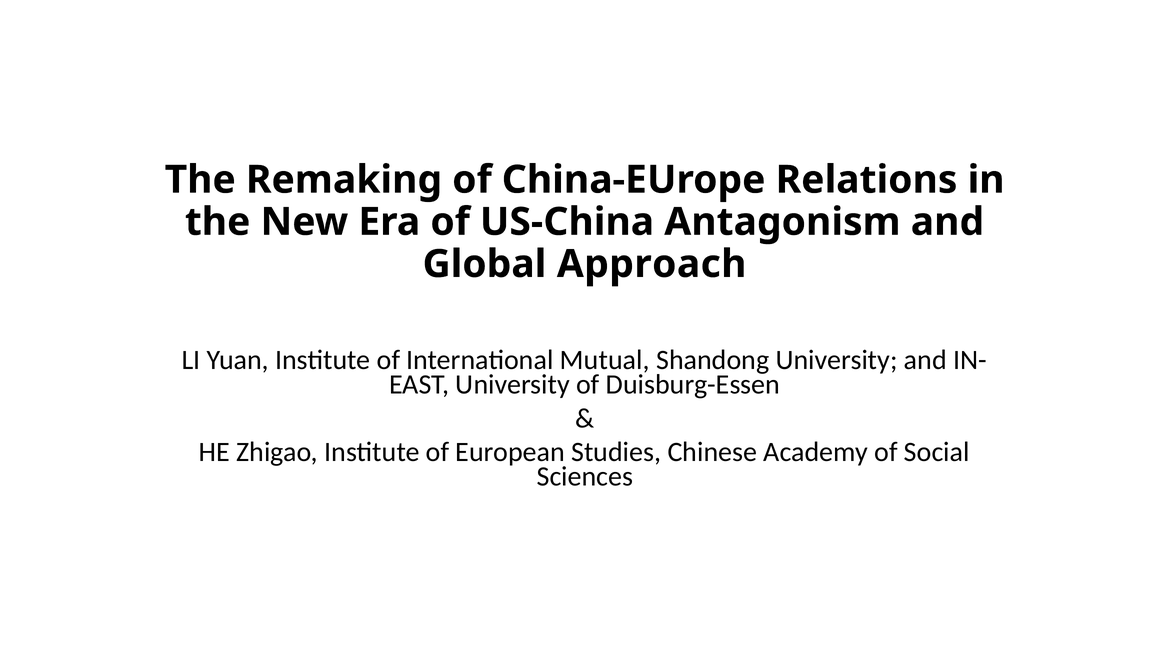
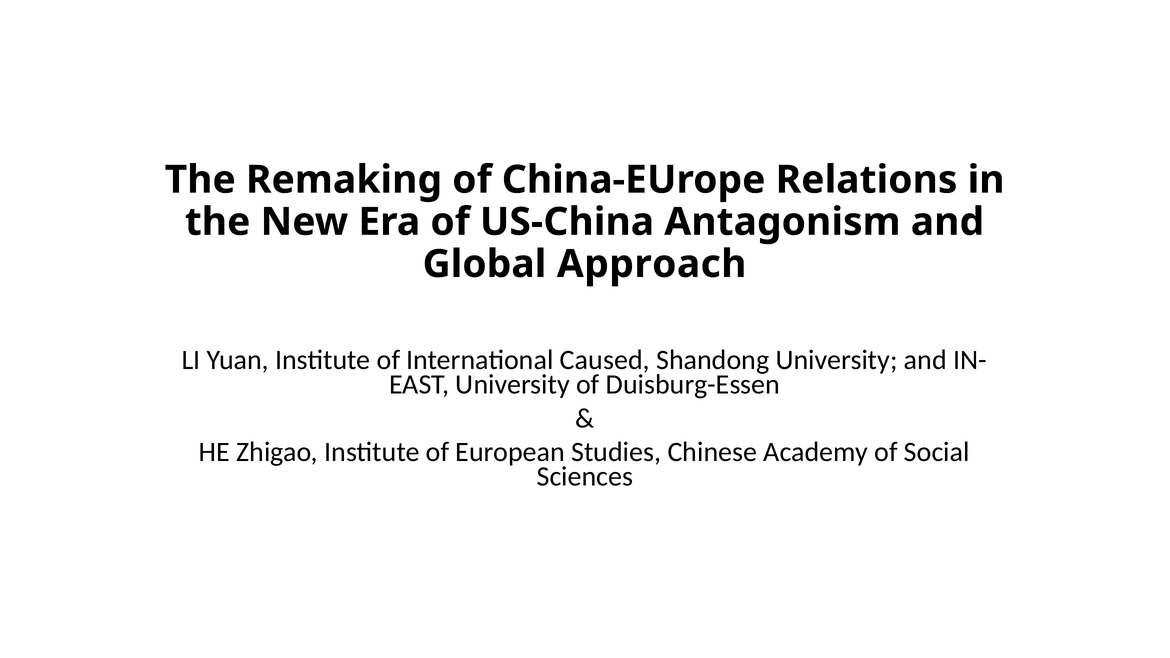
Mutual: Mutual -> Caused (605, 360)
